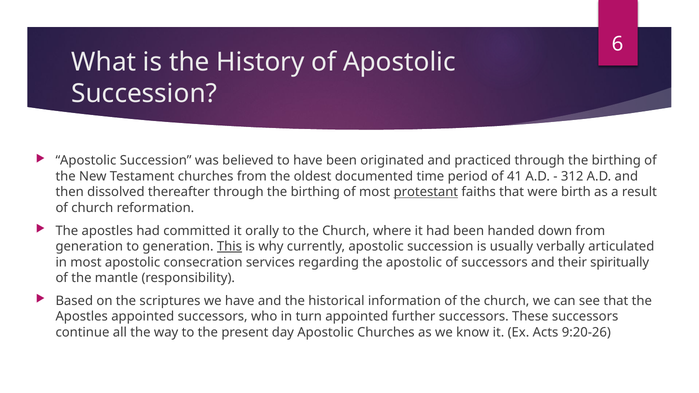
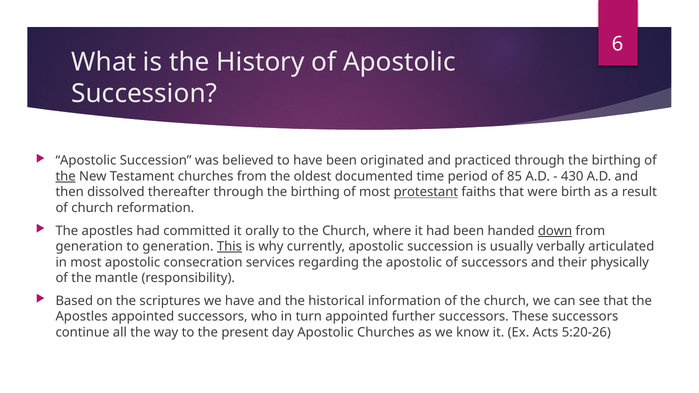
the underline: none -> present (66, 176)
41: 41 -> 85 (515, 176)
312: 312 -> 430 (572, 176)
down underline: none -> present (555, 231)
spiritually: spiritually -> physically (620, 262)
9:20-26: 9:20-26 -> 5:20-26 (586, 333)
